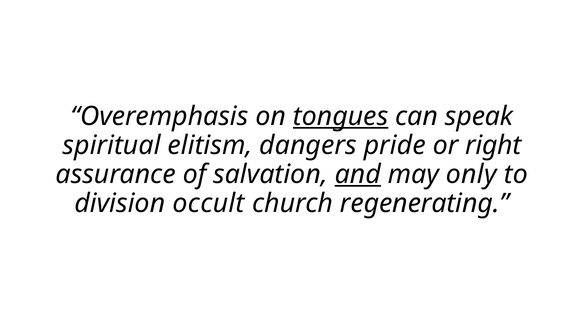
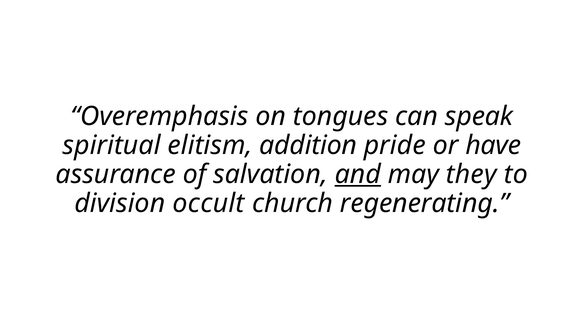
tongues underline: present -> none (341, 117)
dangers: dangers -> addition (308, 146)
right: right -> have (493, 146)
only: only -> they (471, 175)
